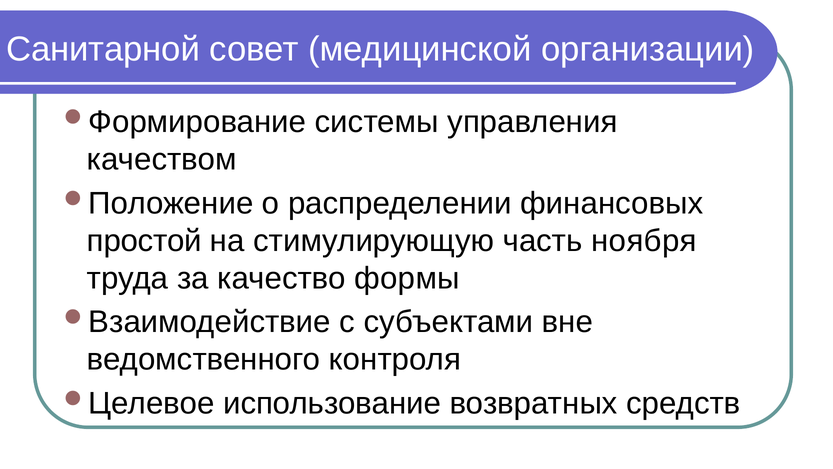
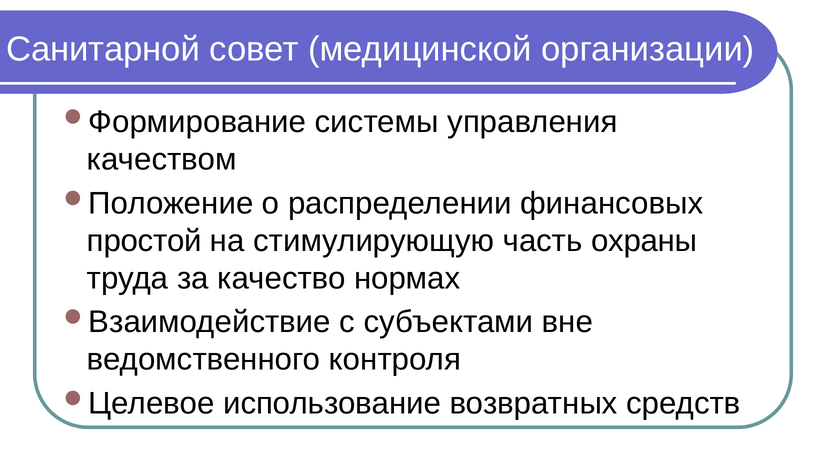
ноября: ноября -> охраны (644, 241)
формы: формы -> нормах (407, 278)
